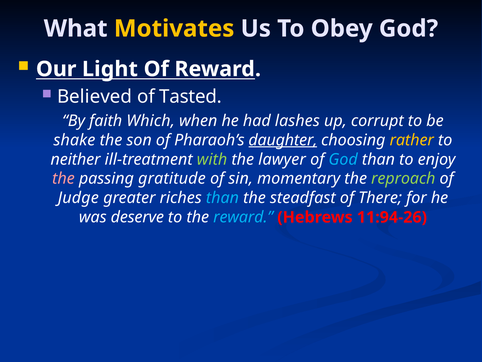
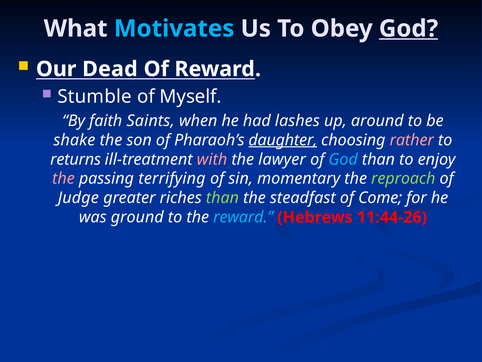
Motivates colour: yellow -> light blue (174, 29)
God underline: none -> present (409, 29)
Light: Light -> Dead (110, 69)
Believed: Believed -> Stumble (95, 97)
Tasted: Tasted -> Myself (191, 97)
Which: Which -> Saints (151, 121)
corrupt: corrupt -> around (377, 121)
rather colour: yellow -> pink (412, 140)
neither: neither -> returns (76, 159)
with colour: light green -> pink (212, 159)
gratitude: gratitude -> terrifying (172, 178)
than colour: light blue -> light green (222, 198)
There: There -> Come (380, 198)
deserve: deserve -> ground (137, 217)
11:94-26: 11:94-26 -> 11:44-26 (392, 217)
